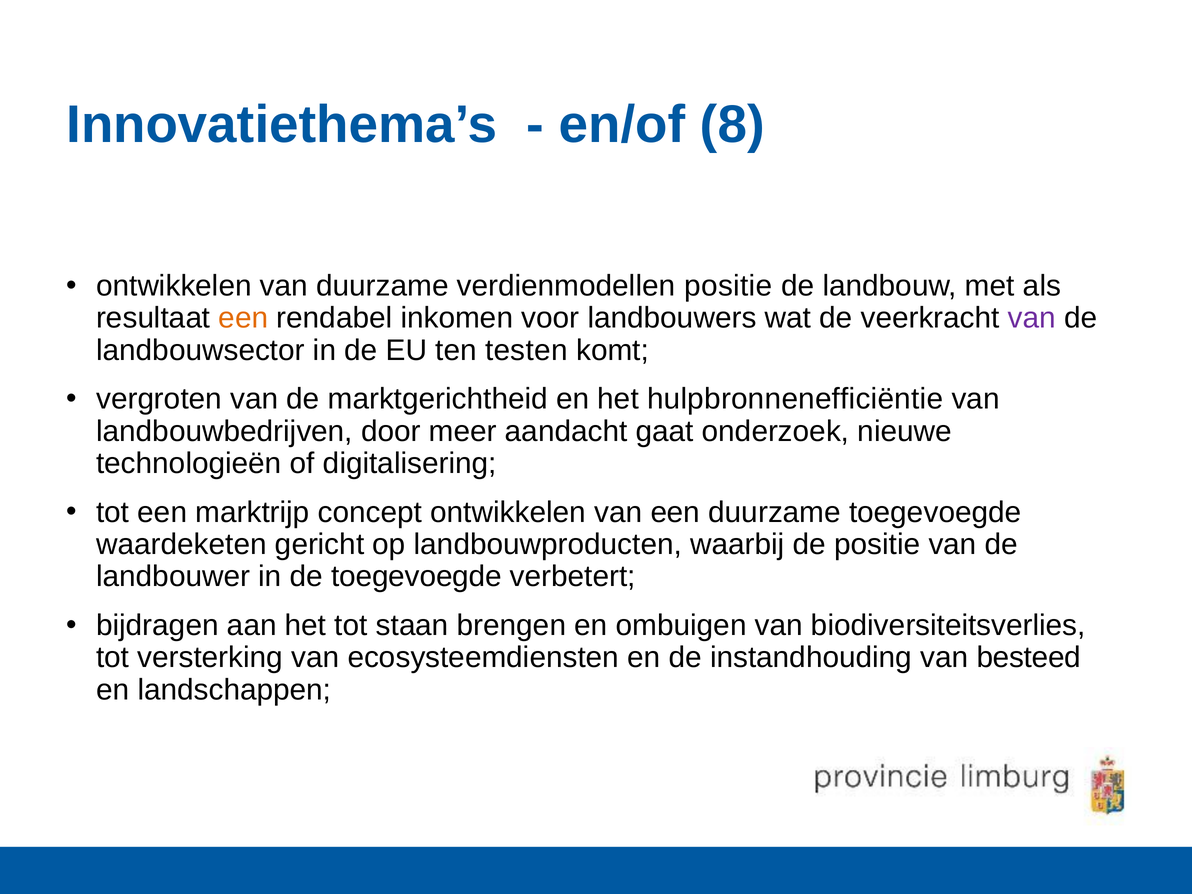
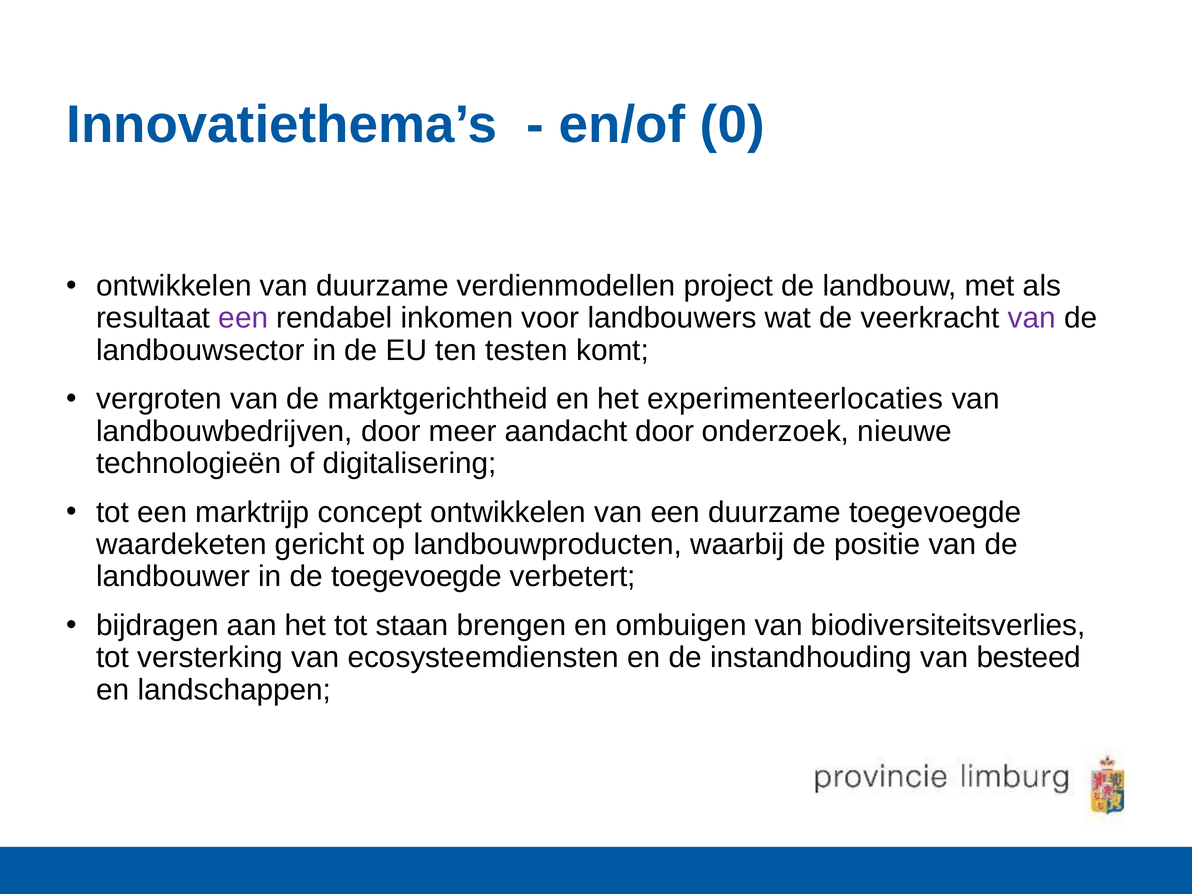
8: 8 -> 0 (732, 125)
verdienmodellen positie: positie -> project (728, 286)
een colour: orange -> purple (243, 318)
hulpbronnenefficiëntie: hulpbronnenefficiëntie -> experimenteerlocaties (795, 399)
aandacht gaat: gaat -> door (665, 431)
